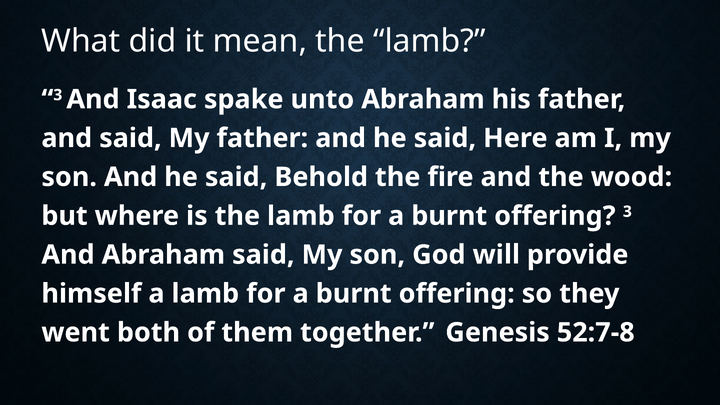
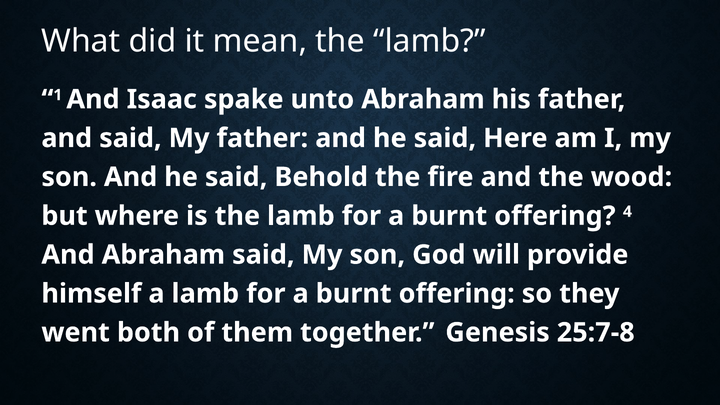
3: 3 -> 1 (58, 95)
offering 3: 3 -> 4 (627, 212)
52:7-8: 52:7-8 -> 25:7-8 (596, 333)
